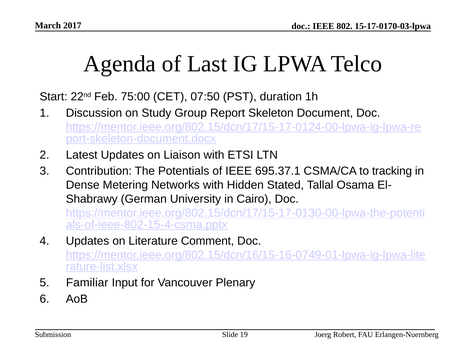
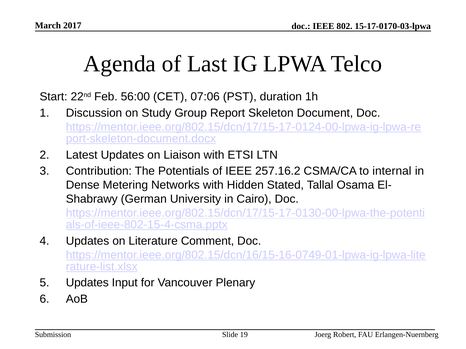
75:00: 75:00 -> 56:00 (135, 97)
07:50: 07:50 -> 07:06 (205, 97)
695.37.1: 695.37.1 -> 257.16.2 (278, 171)
tracking: tracking -> internal (392, 171)
Familiar: Familiar -> Updates (87, 283)
